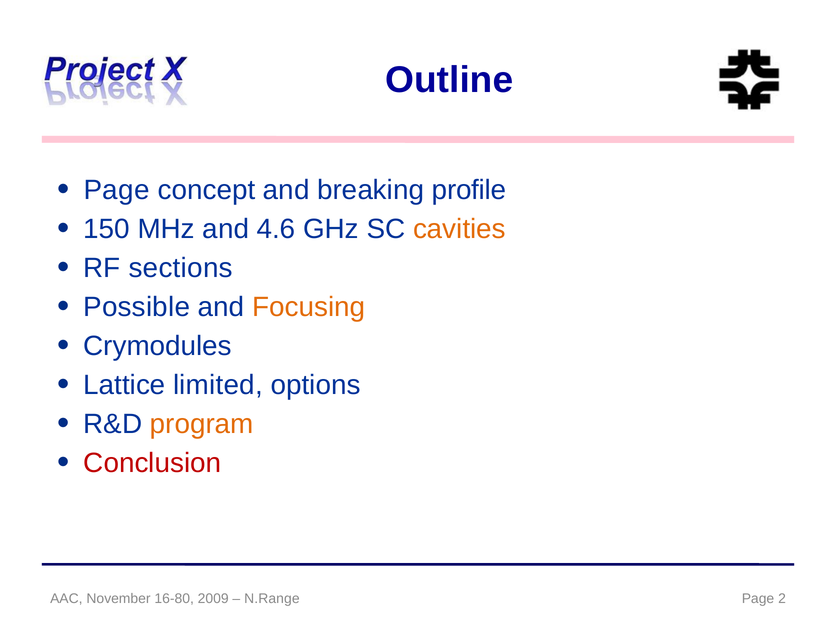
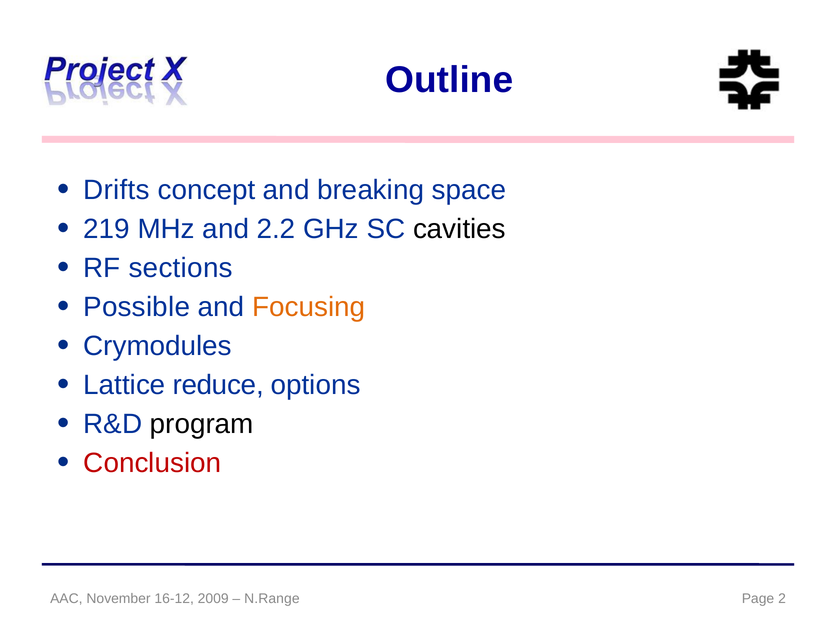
Page: Page -> Drifts (117, 190)
profile: profile -> space (469, 190)
150: 150 -> 219 (107, 229)
4.6: 4.6 -> 2.2 (276, 229)
cavities colour: orange -> black (459, 229)
limited: limited -> reduce (218, 385)
program colour: orange -> black (202, 424)
16-80: 16-80 -> 16-12 (174, 599)
